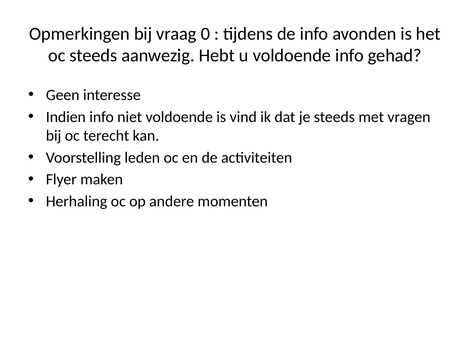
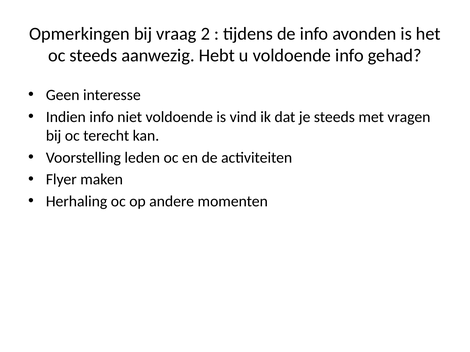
0: 0 -> 2 (205, 34)
